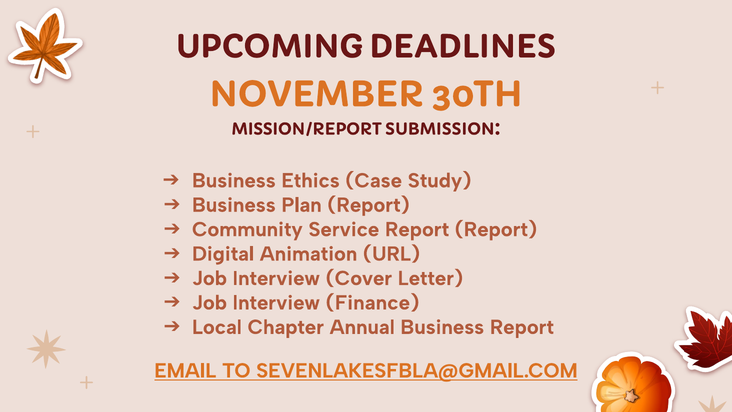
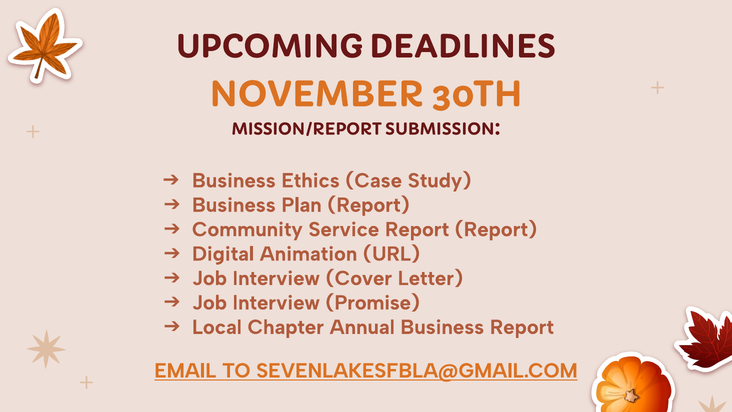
Finance: Finance -> Promise (373, 303)
